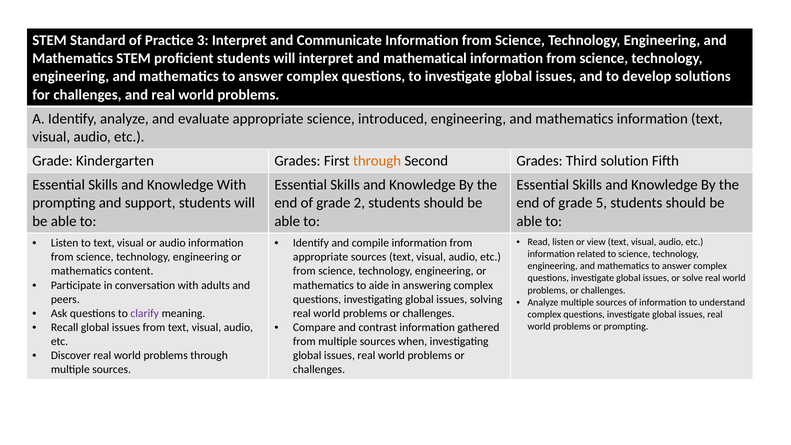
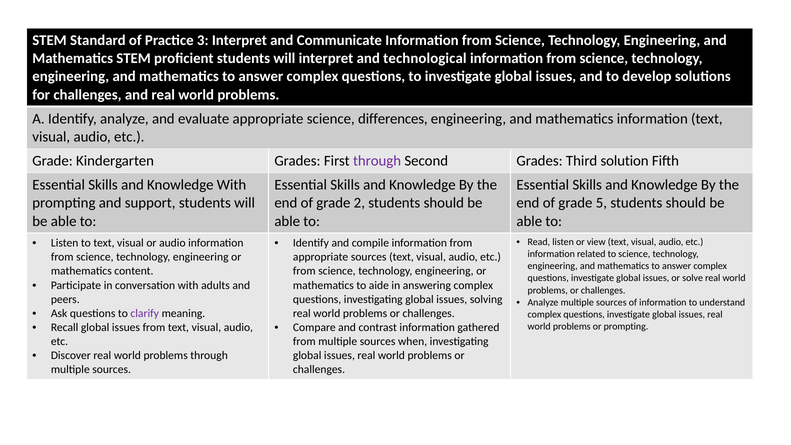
mathematical: mathematical -> technological (425, 58)
introduced: introduced -> differences (393, 119)
through colour: orange -> purple (377, 161)
